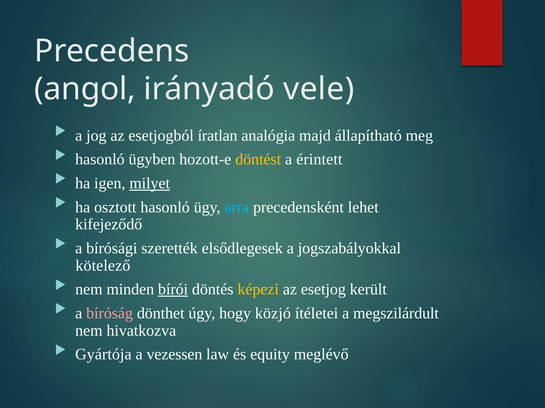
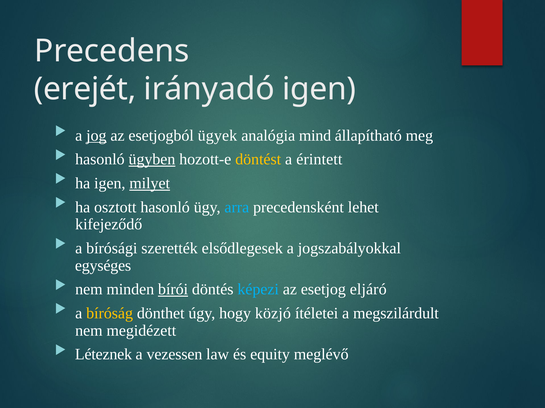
angol: angol -> erejét (85, 89)
irányadó vele: vele -> igen (319, 89)
jog underline: none -> present (96, 136)
íratlan: íratlan -> ügyek (217, 136)
majd: majd -> mind (315, 136)
ügyben underline: none -> present (152, 160)
kötelező: kötelező -> egységes (103, 266)
képezi colour: yellow -> light blue (258, 290)
került: került -> eljáró (368, 290)
bíróság colour: pink -> yellow (110, 314)
hivatkozva: hivatkozva -> megidézett (141, 331)
Gyártója: Gyártója -> Léteznek (104, 355)
